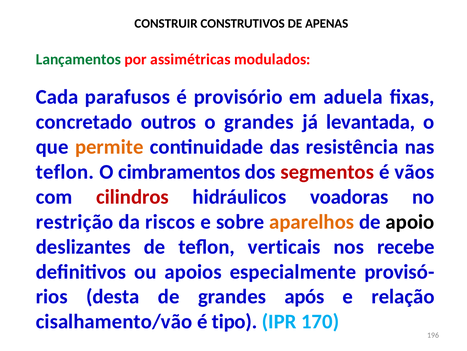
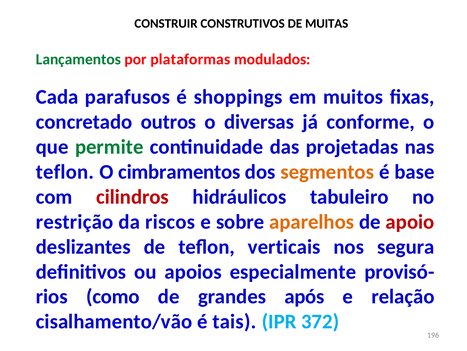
APENAS: APENAS -> MUITAS (327, 23)
assimétricas: assimétricas -> plataformas (190, 59)
provisório: provisório -> shoppings (238, 97)
aduela: aduela -> muitos (353, 97)
o grandes: grandes -> diversas (259, 122)
levantada: levantada -> conforme (371, 122)
permite colour: orange -> green (109, 147)
resistência: resistência -> projetadas (352, 147)
segmentos colour: red -> orange (327, 172)
vãos: vãos -> base (415, 172)
voadoras: voadoras -> tabuleiro (349, 197)
apoio colour: black -> red (410, 221)
recebe: recebe -> segura (406, 246)
desta: desta -> como (113, 296)
tipo: tipo -> tais (234, 321)
170: 170 -> 372 (320, 321)
